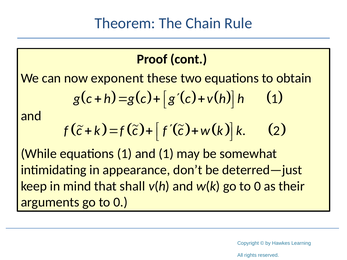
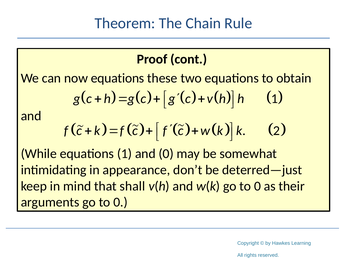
now exponent: exponent -> equations (118, 78)
and 1: 1 -> 0 (166, 154)
